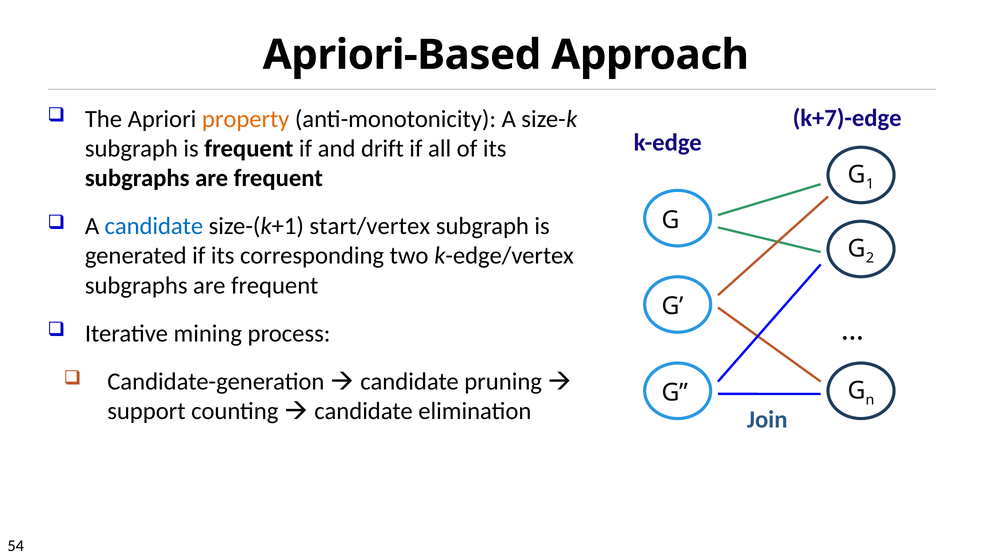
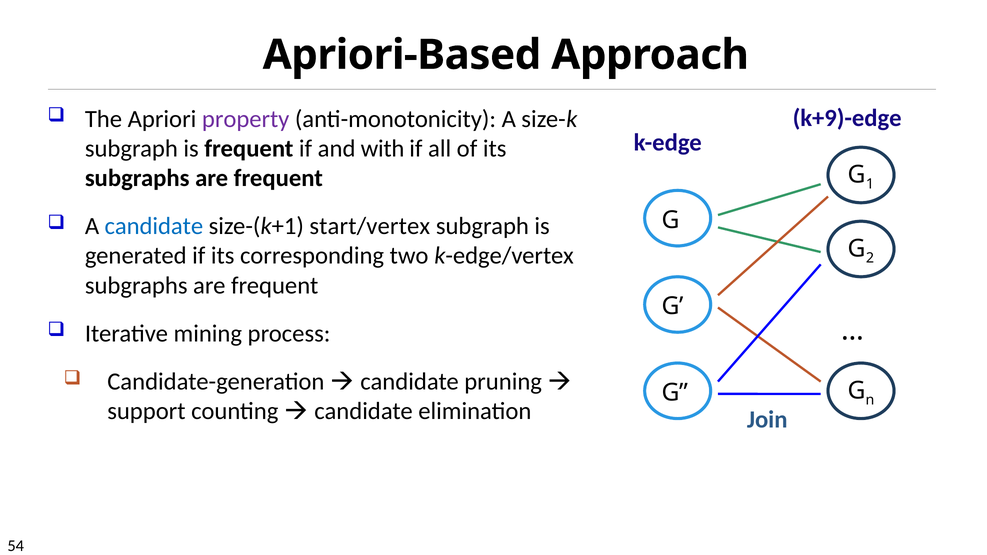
k+7)-edge: k+7)-edge -> k+9)-edge (847, 118)
property colour: orange -> purple (246, 119)
drift: drift -> with (383, 149)
